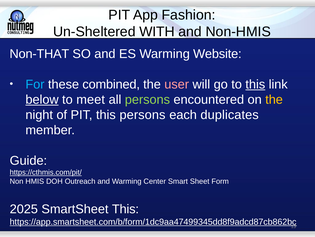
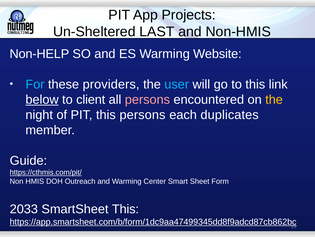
Fashion: Fashion -> Projects (189, 15)
WITH: WITH -> LAST (157, 32)
Non-THAT: Non-THAT -> Non-HELP (39, 54)
combined: combined -> providers (111, 84)
user colour: pink -> light blue (177, 84)
this underline: present -> none (255, 84)
meet: meet -> client (91, 99)
persons colour: light green -> pink (147, 99)
2025: 2025 -> 2033 (24, 209)
